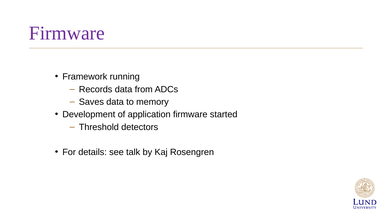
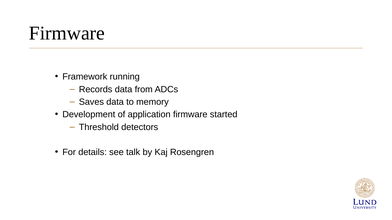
Firmware colour: purple -> black (67, 33)
